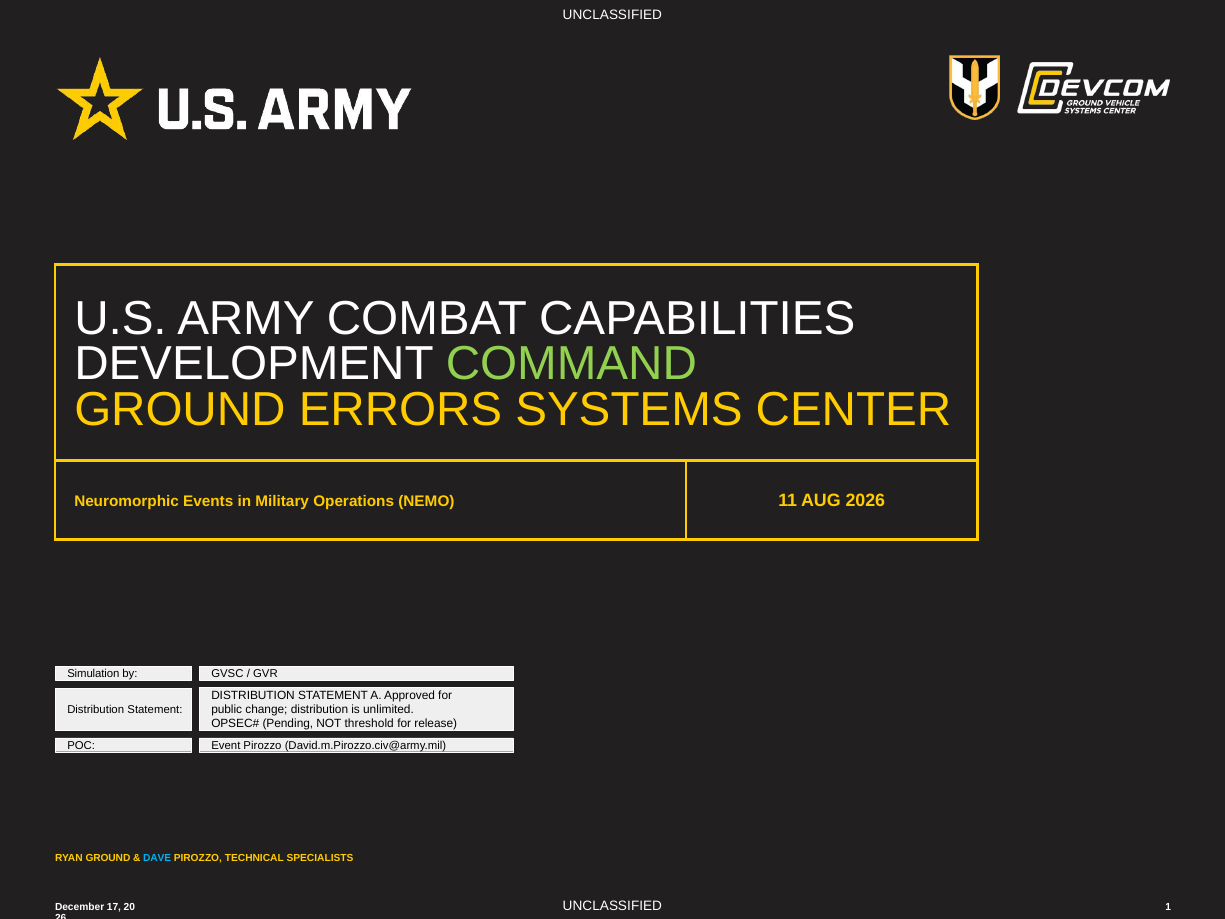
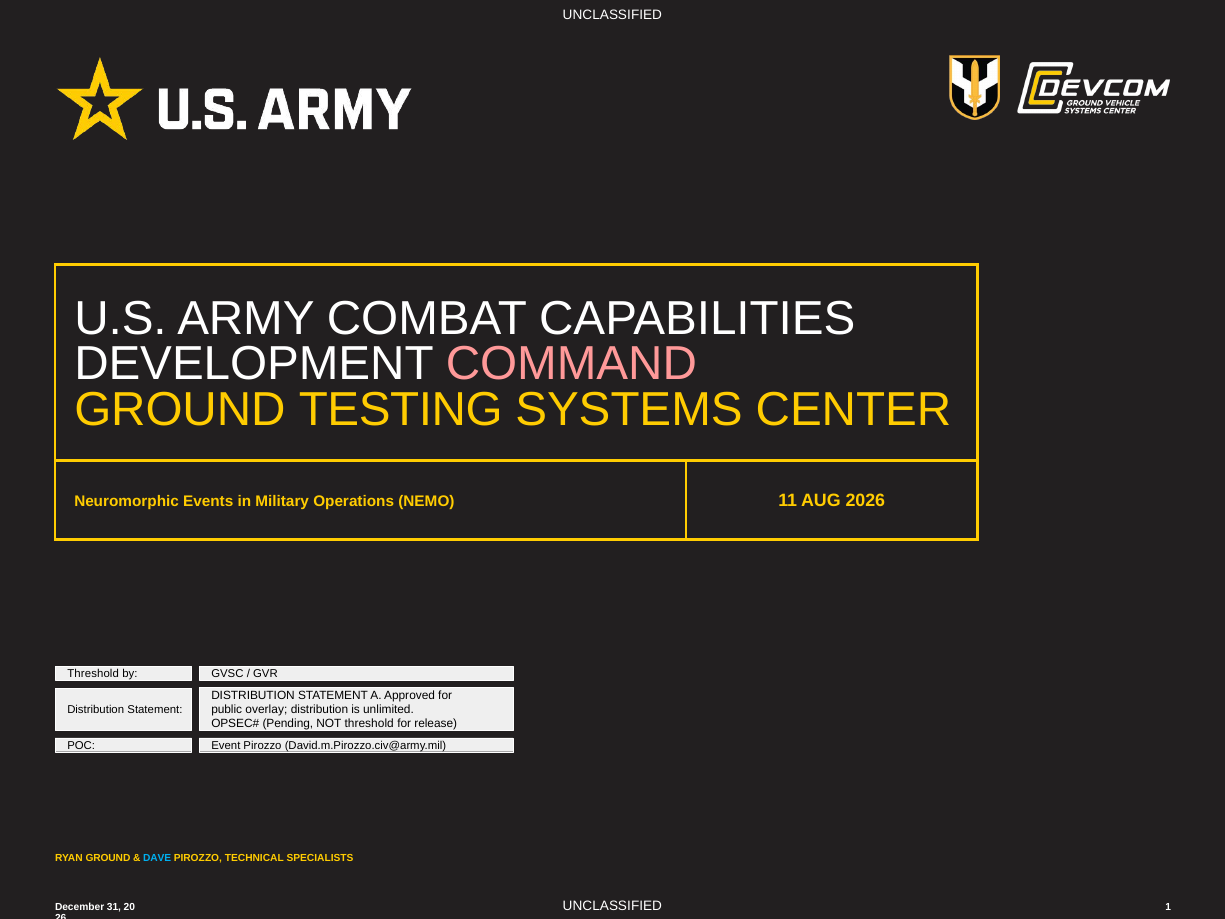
COMMAND colour: light green -> pink (571, 364)
ERRORS: ERRORS -> TESTING (401, 410)
Simulation: Simulation -> Threshold (93, 674)
change: change -> overlay (266, 710)
17: 17 -> 31 (114, 907)
